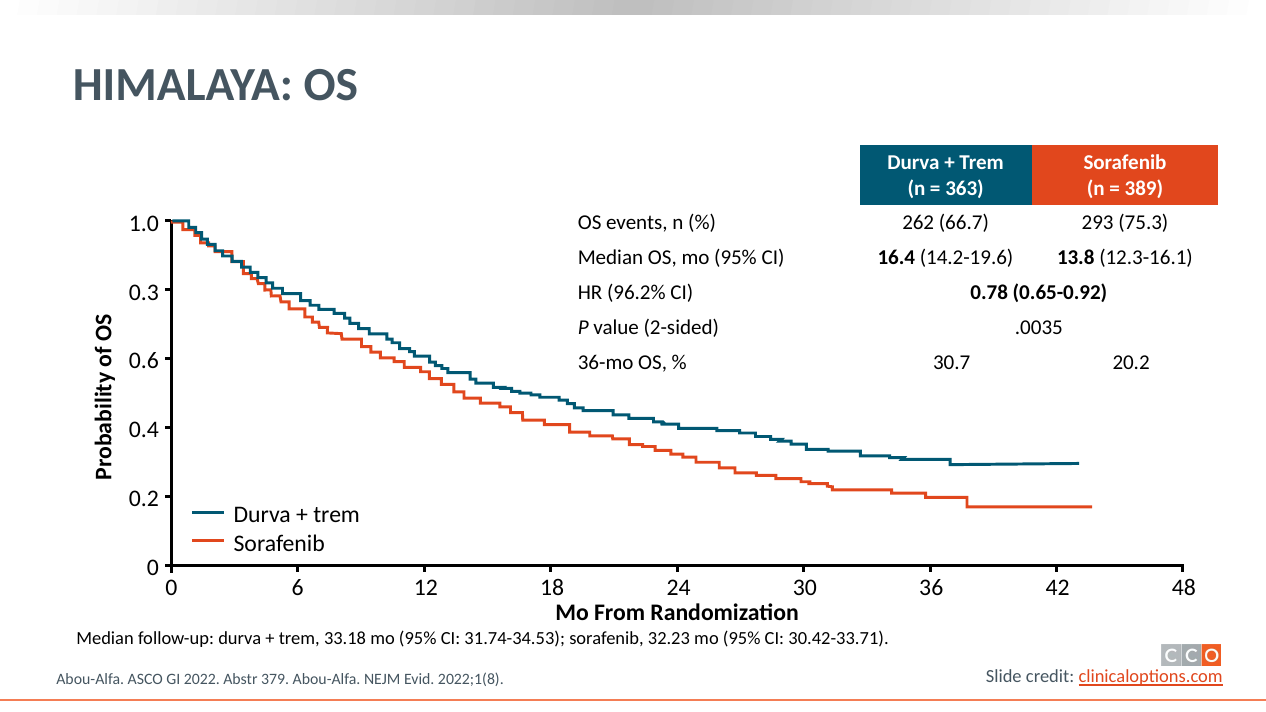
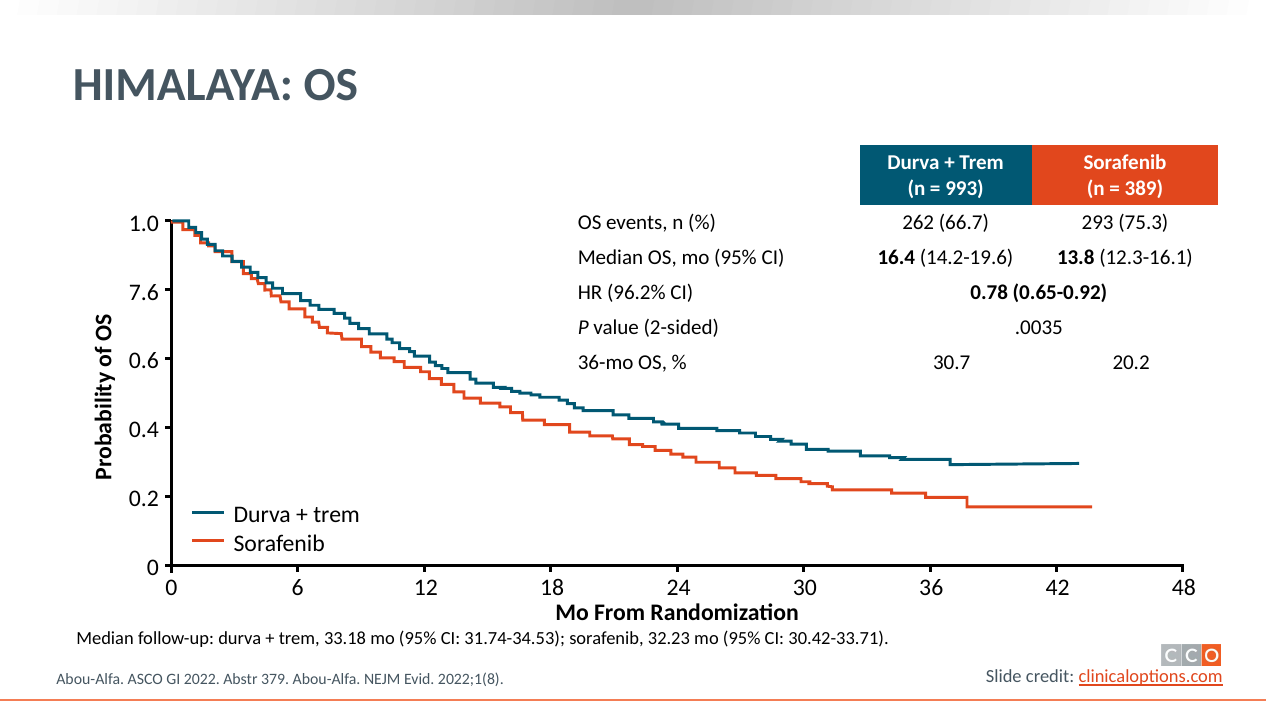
363: 363 -> 993 (965, 189)
0.3: 0.3 -> 7.6 (144, 292)
